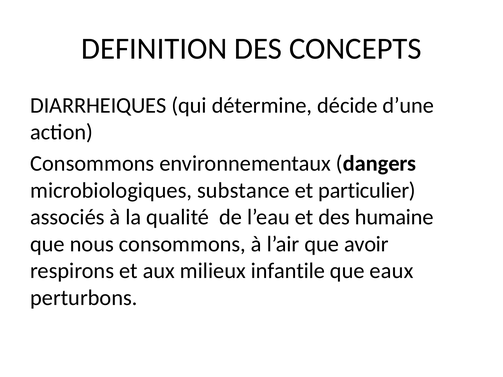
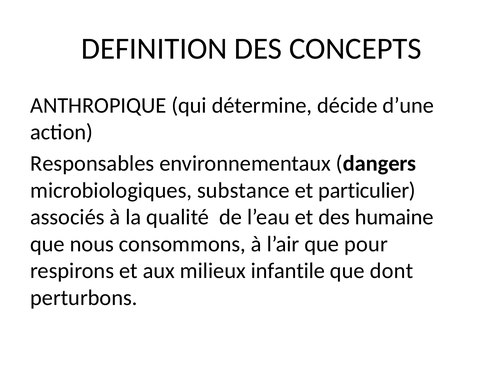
DIARRHEIQUES: DIARRHEIQUES -> ANTHROPIQUE (98, 106)
Consommons: Consommons -> Responsables (92, 164)
avoir: avoir -> pour (366, 244)
eaux: eaux -> dont (392, 271)
